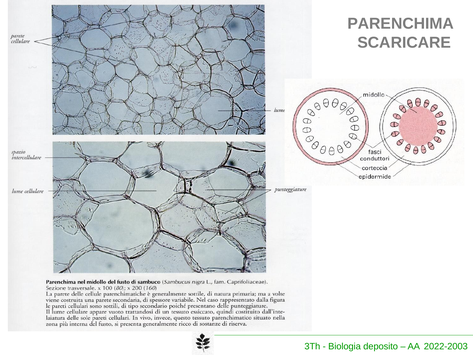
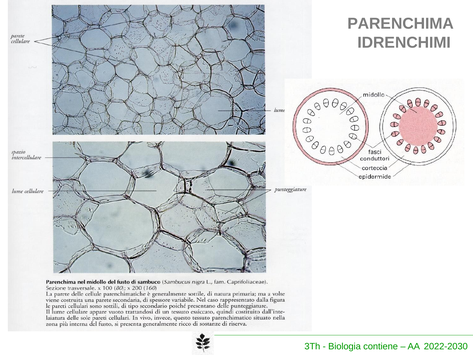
SCARICARE: SCARICARE -> IDRENCHIMI (404, 42)
deposito: deposito -> contiene (381, 346)
2022-2003: 2022-2003 -> 2022-2030 (446, 346)
